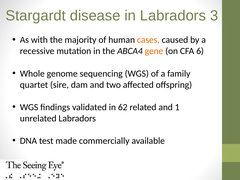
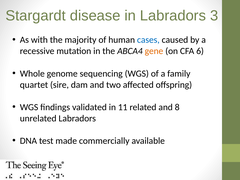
cases colour: orange -> blue (148, 40)
62: 62 -> 11 (123, 107)
1: 1 -> 8 (177, 107)
